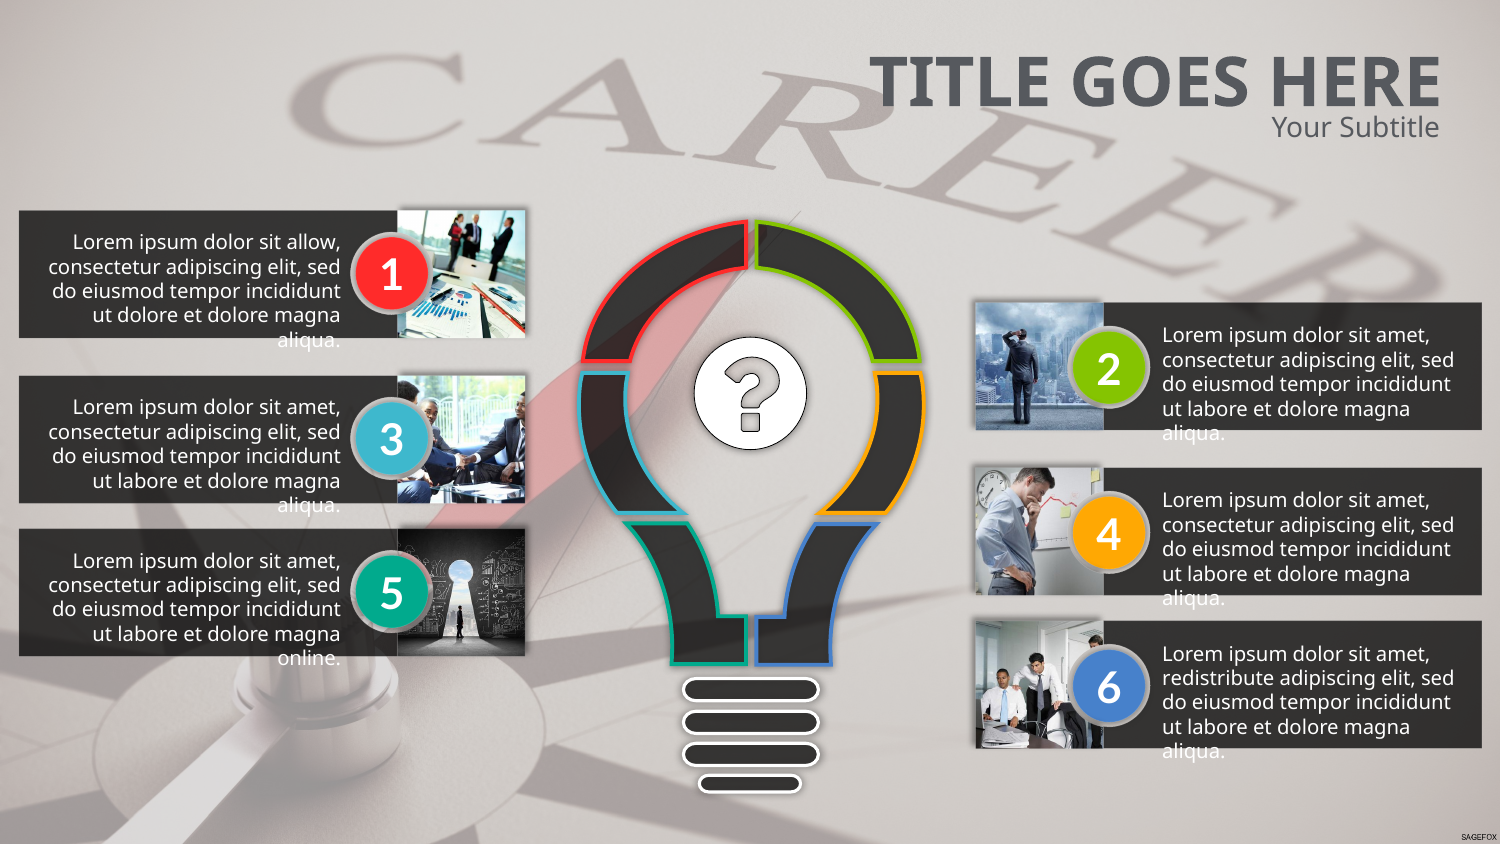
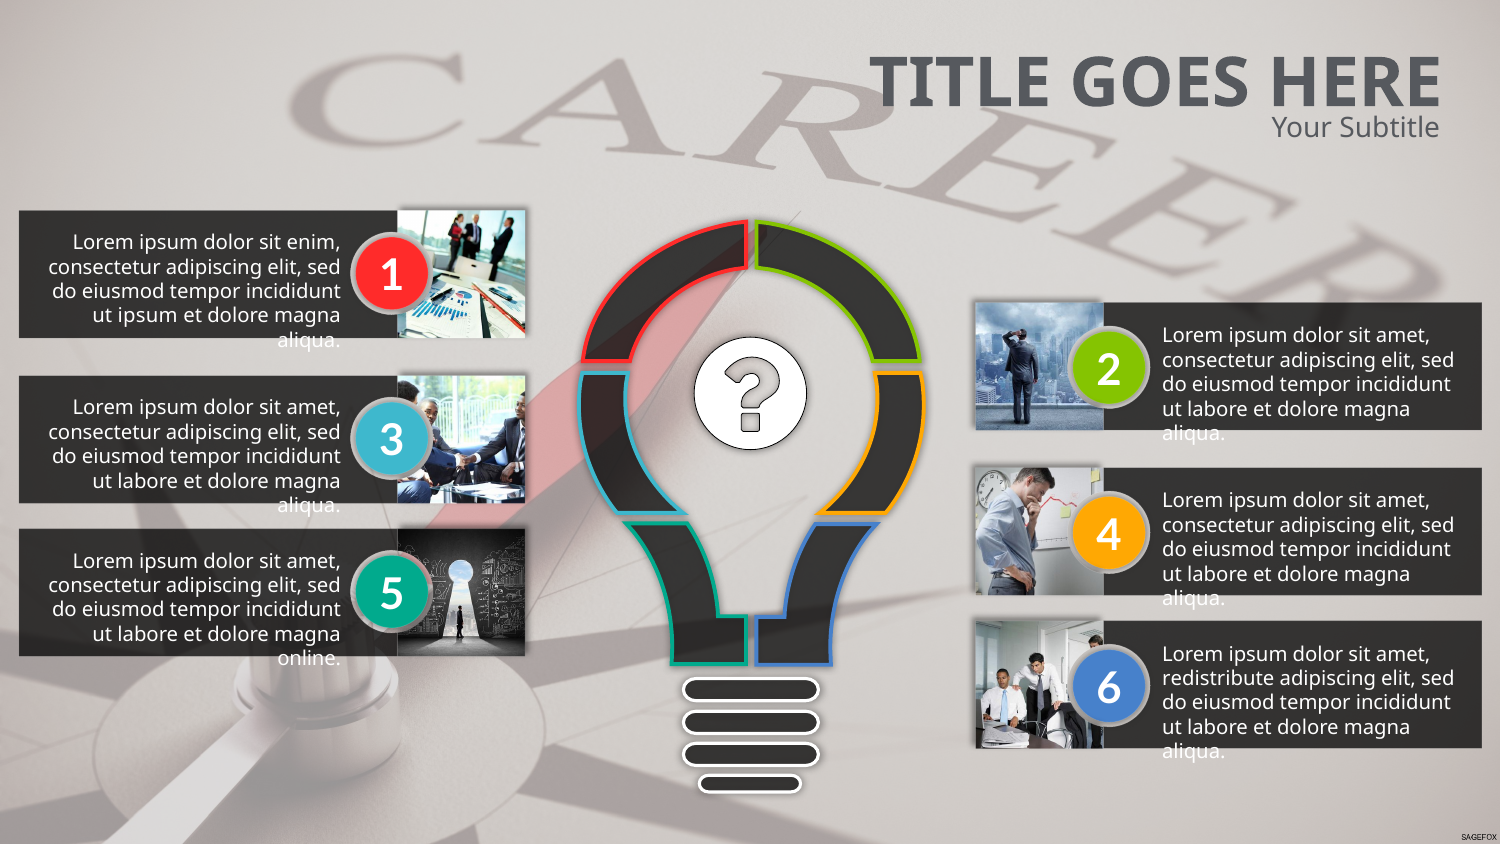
allow: allow -> enim (314, 243)
ut dolore: dolore -> ipsum (148, 316)
